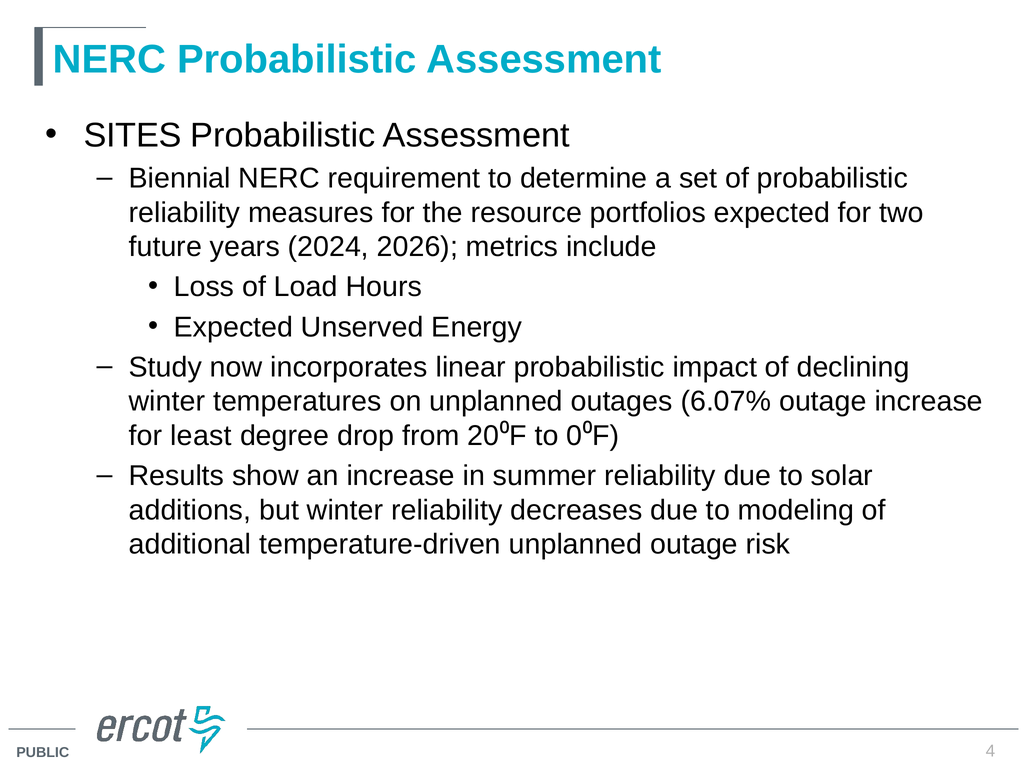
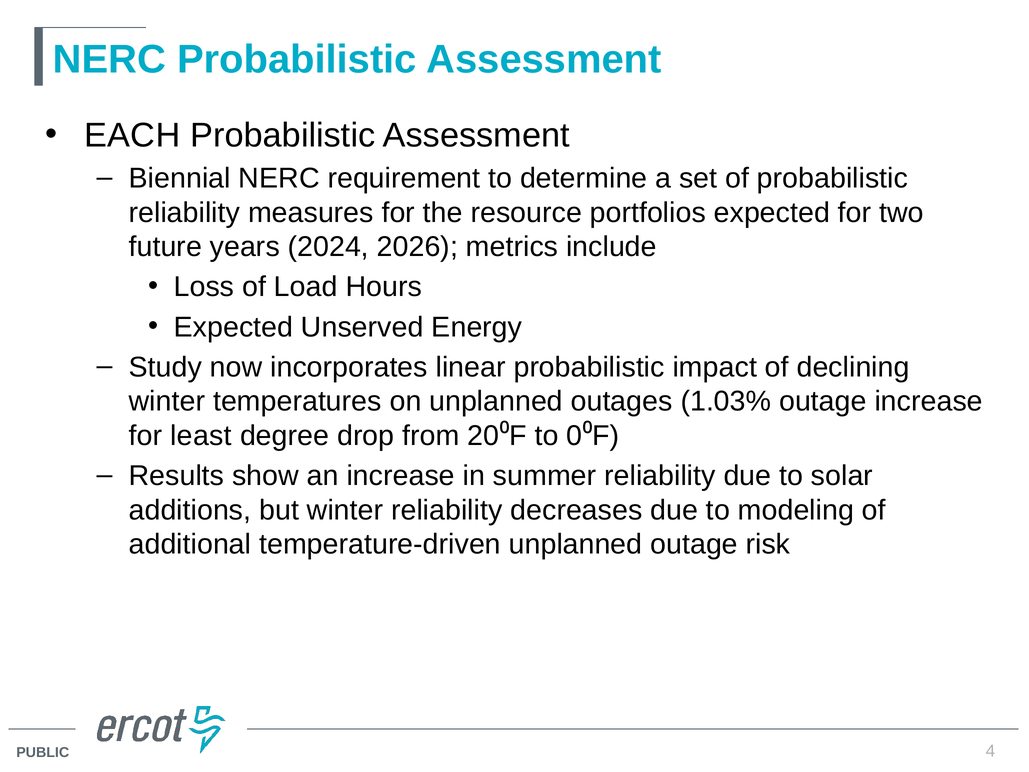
SITES: SITES -> EACH (132, 135)
6.07%: 6.07% -> 1.03% (726, 401)
